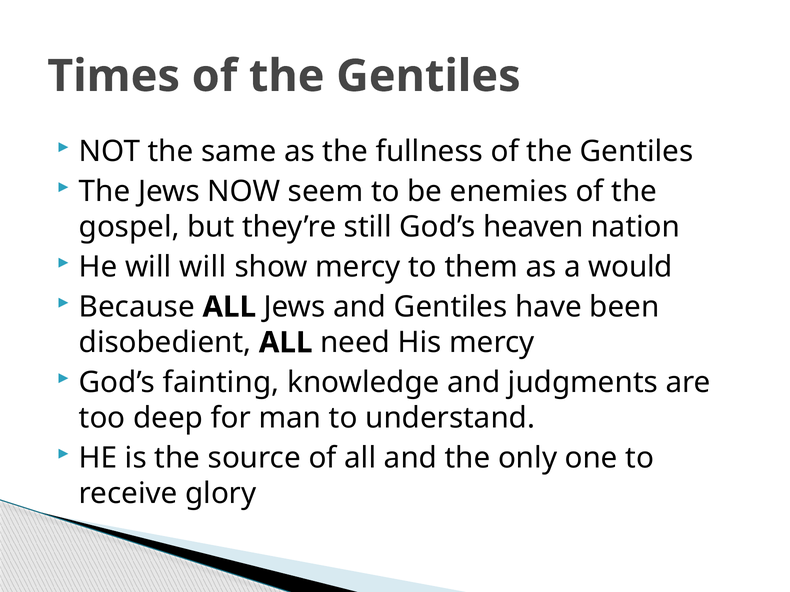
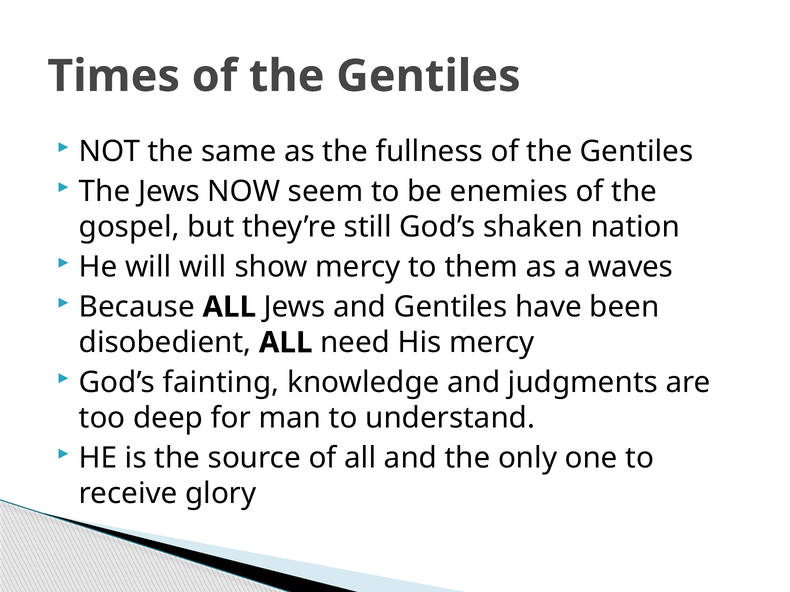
heaven: heaven -> shaken (533, 227)
would: would -> waves (631, 267)
